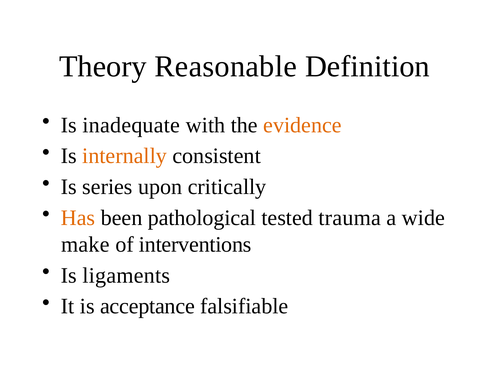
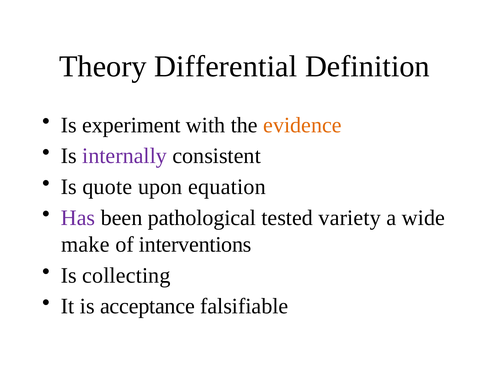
Reasonable: Reasonable -> Differential (226, 66)
inadequate: inadequate -> experiment (131, 125)
internally colour: orange -> purple (125, 156)
series: series -> quote (107, 187)
critically: critically -> equation (227, 187)
Has colour: orange -> purple (78, 218)
trauma: trauma -> variety (350, 218)
ligaments: ligaments -> collecting (126, 275)
